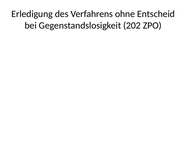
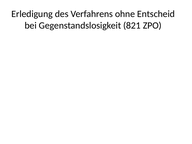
202: 202 -> 821 (132, 25)
